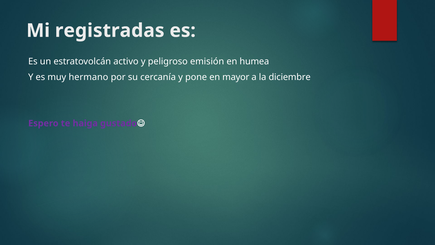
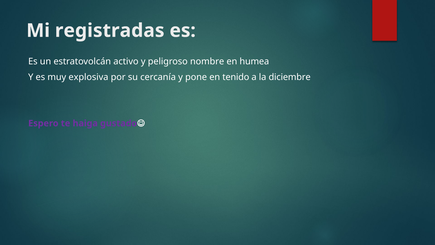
emisión: emisión -> nombre (207, 62)
hermano: hermano -> explosiva (88, 77)
mayor: mayor -> tenido (236, 77)
